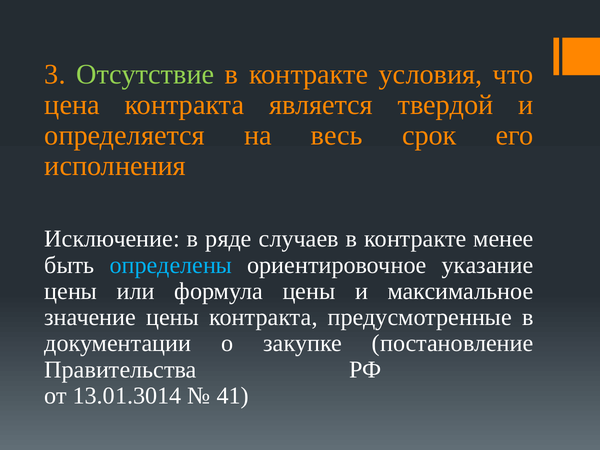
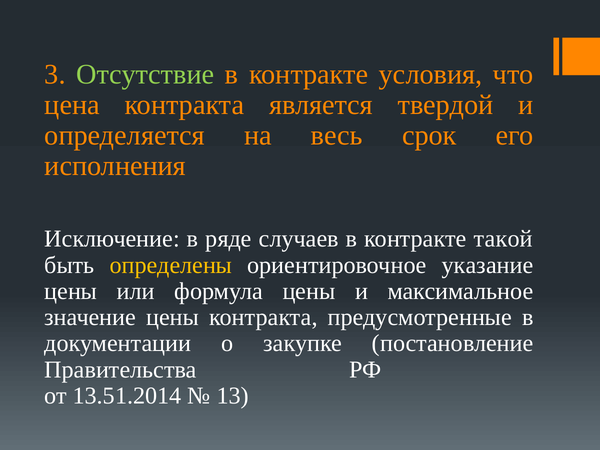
менее: менее -> такой (503, 239)
определены colour: light blue -> yellow (171, 265)
13.01.3014: 13.01.3014 -> 13.51.2014 (127, 396)
41: 41 -> 13 (233, 396)
